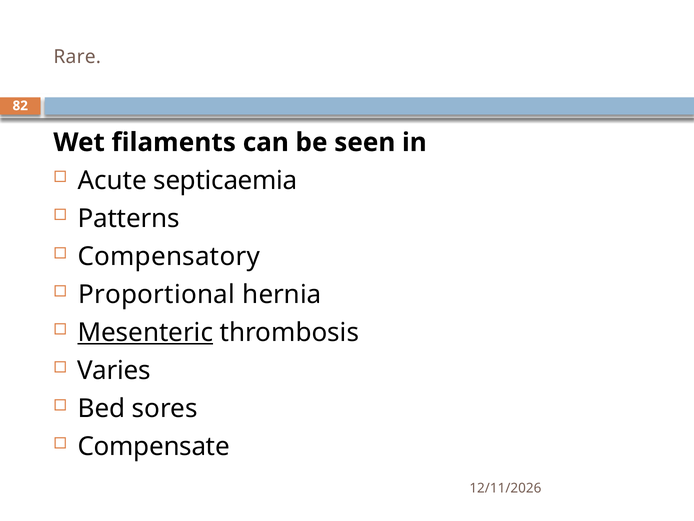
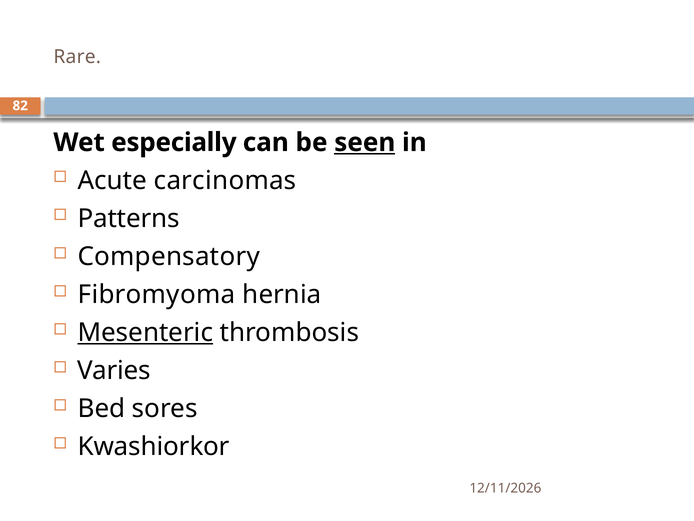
filaments: filaments -> especially (174, 142)
seen underline: none -> present (365, 142)
septicaemia: septicaemia -> carcinomas (225, 180)
Proportional: Proportional -> Fibromyoma (157, 294)
Compensate: Compensate -> Kwashiorkor (154, 446)
